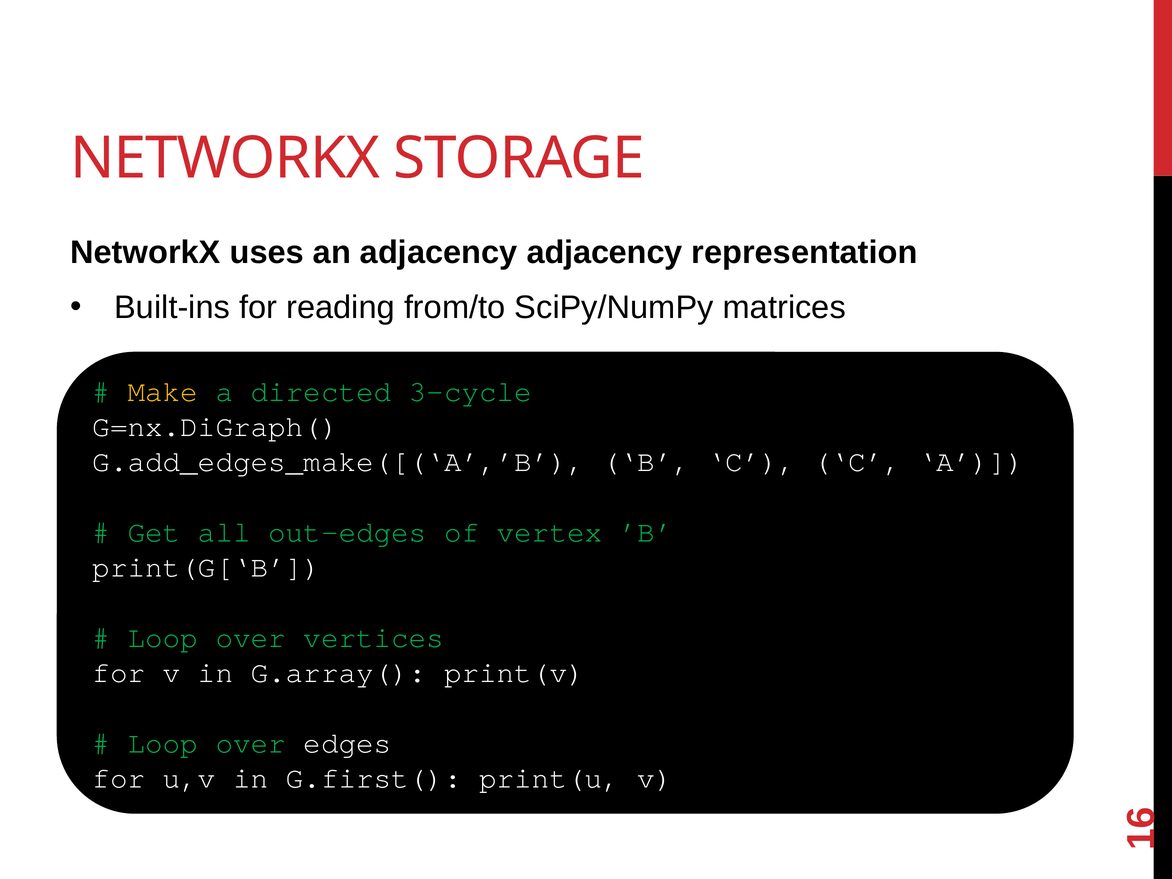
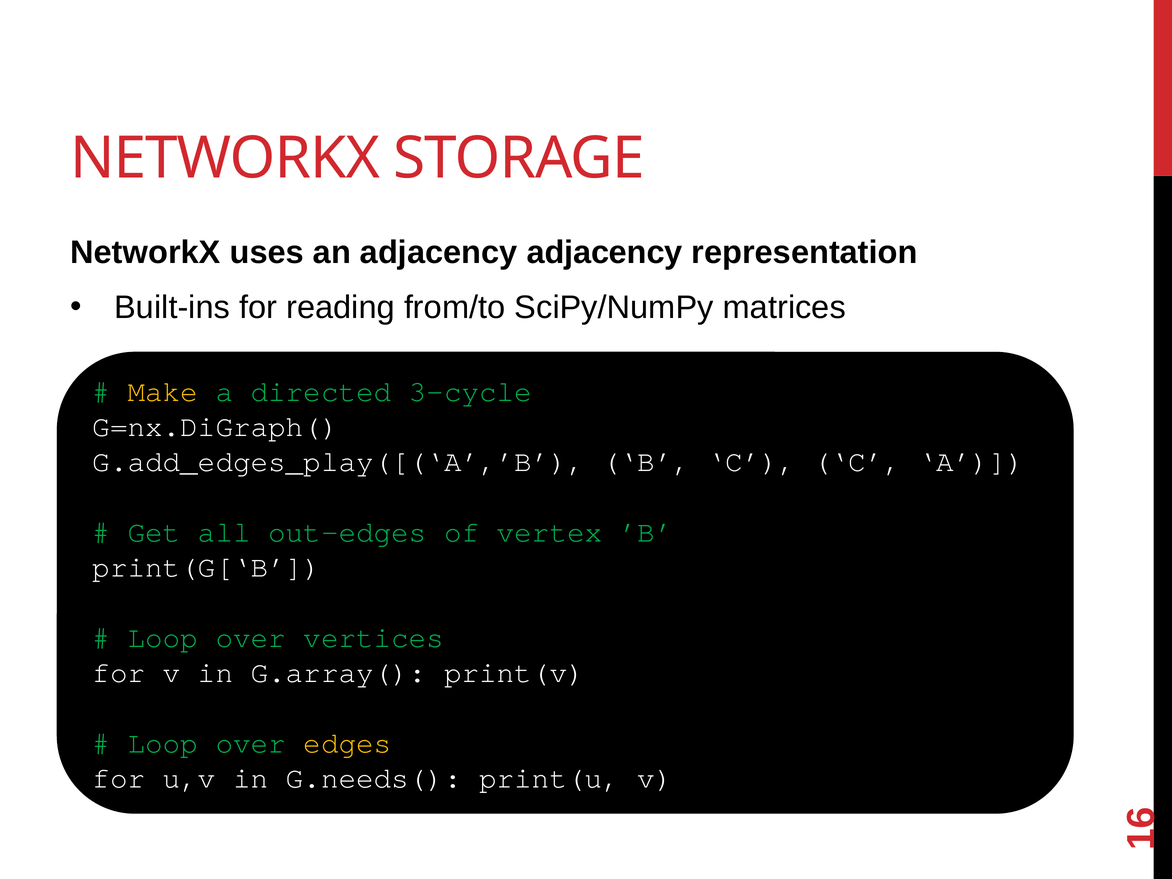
G.add_edges_make([(‘A’,’B: G.add_edges_make([(‘A’,’B -> G.add_edges_play([(‘A’,’B (339, 462)
edges colour: white -> yellow (347, 743)
G.first(: G.first( -> G.needs( (374, 778)
